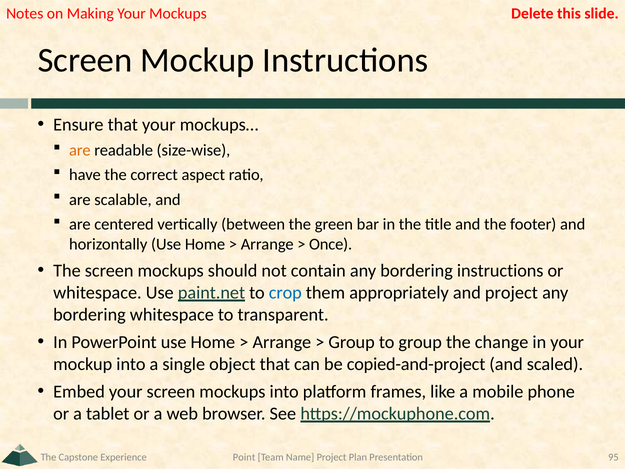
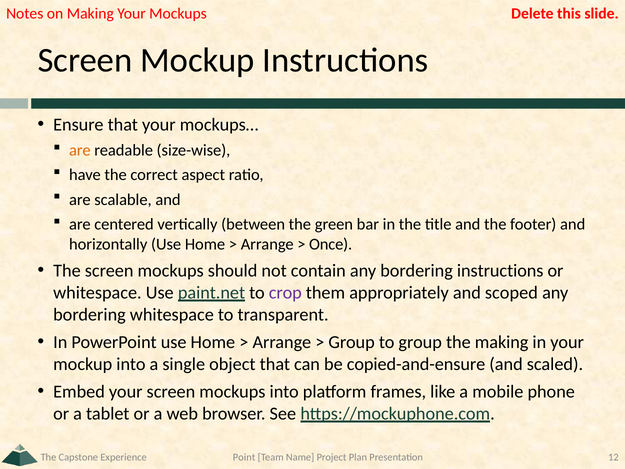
crop colour: blue -> purple (285, 292)
and project: project -> scoped (511, 292)
the change: change -> making (502, 342)
copied-and-project: copied-and-project -> copied-and-ensure (416, 364)
95: 95 -> 12 (613, 457)
